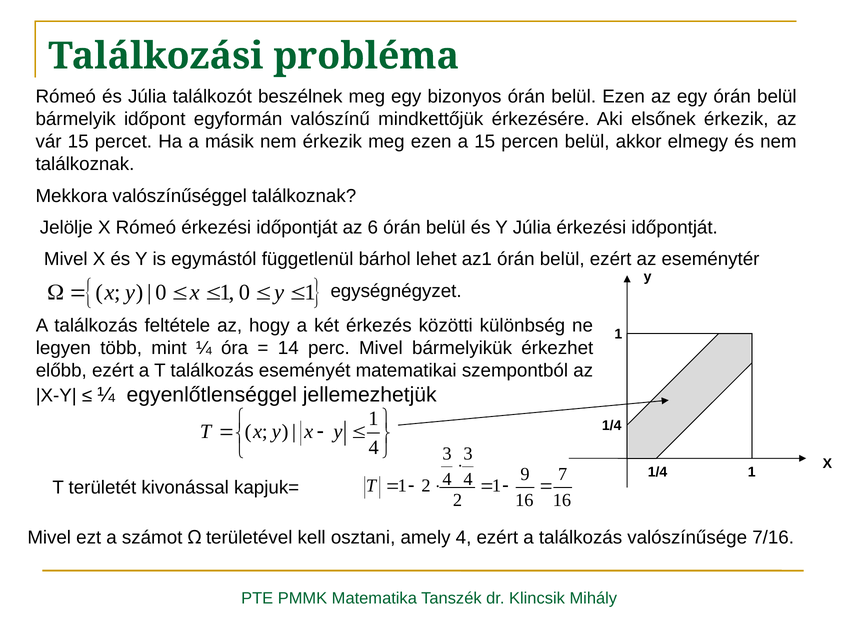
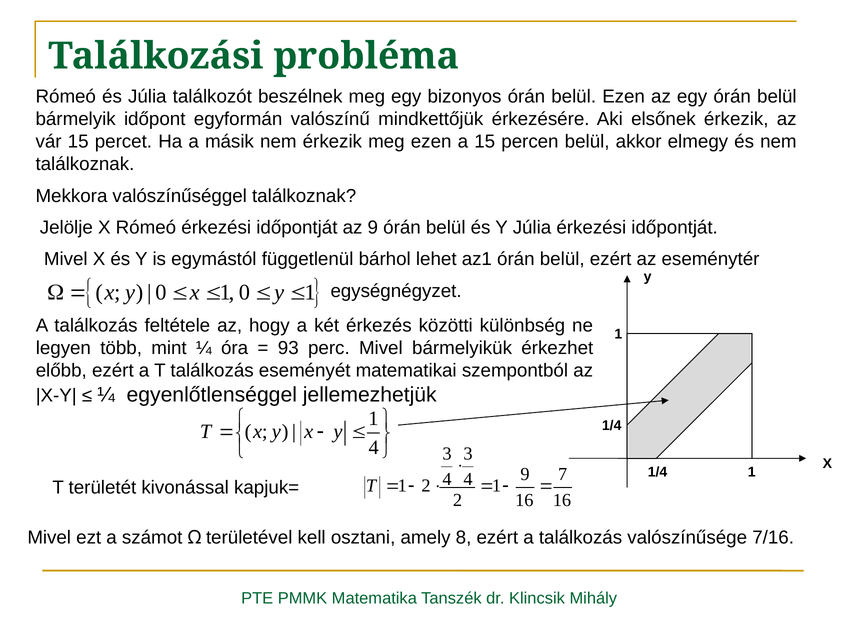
az 6: 6 -> 9 (373, 228)
14: 14 -> 93 (288, 348)
amely 4: 4 -> 8 (464, 538)
